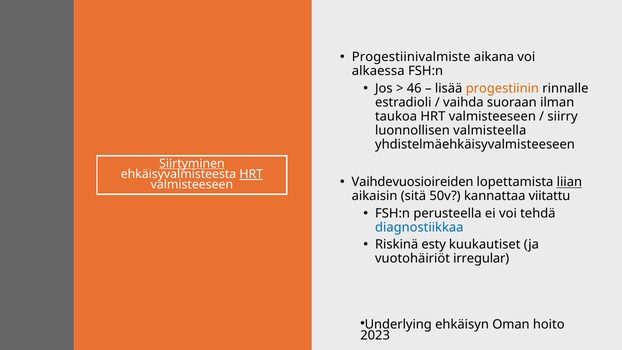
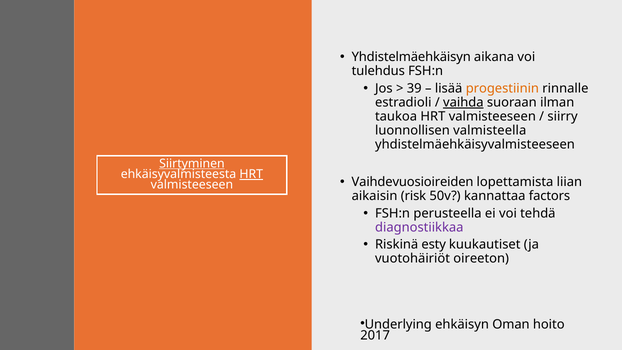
Progestiinivalmiste: Progestiinivalmiste -> Yhdistelmäehkäisyn (411, 57)
alkaessa: alkaessa -> tulehdus (378, 71)
46: 46 -> 39 (414, 88)
vaihda underline: none -> present (463, 102)
liian underline: present -> none (569, 182)
sitä: sitä -> risk (414, 196)
viitattu: viitattu -> factors (550, 196)
diagnostiikkaa colour: blue -> purple (419, 227)
irregular: irregular -> oireeton (481, 259)
2023: 2023 -> 2017 (375, 335)
